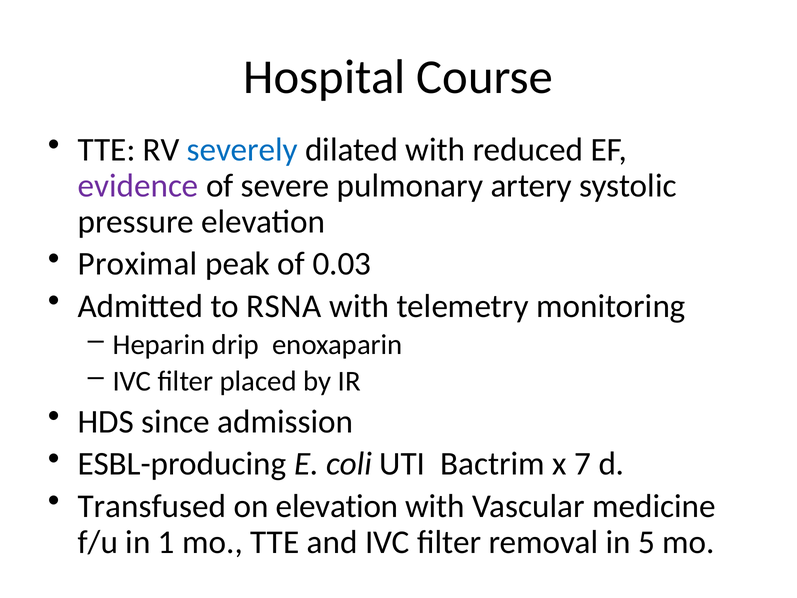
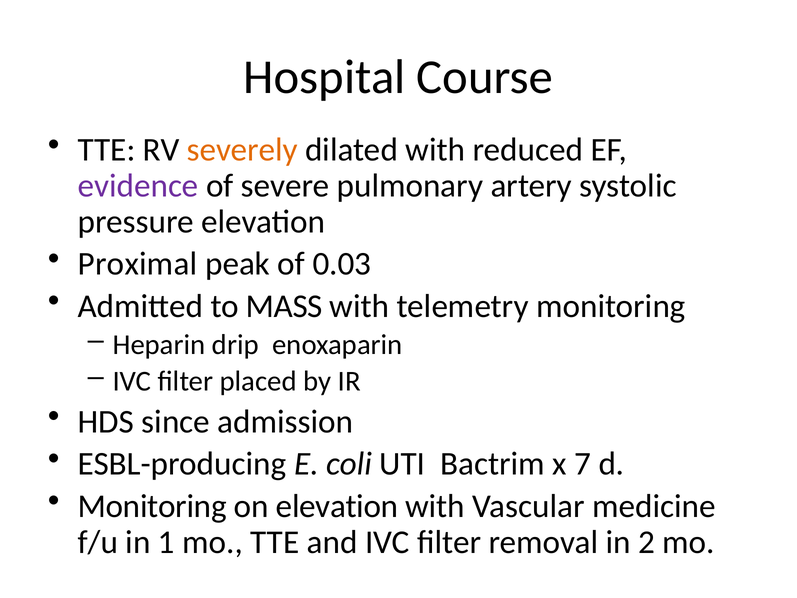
severely colour: blue -> orange (242, 150)
RSNA: RSNA -> MASS (284, 306)
Transfused: Transfused -> Monitoring (152, 506)
5: 5 -> 2 (647, 542)
